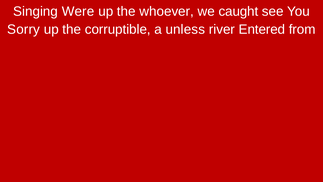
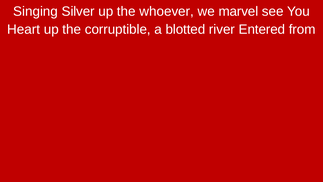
Were: Were -> Silver (78, 11)
caught: caught -> marvel (238, 11)
Sorry: Sorry -> Heart (24, 29)
unless: unless -> blotted (185, 29)
